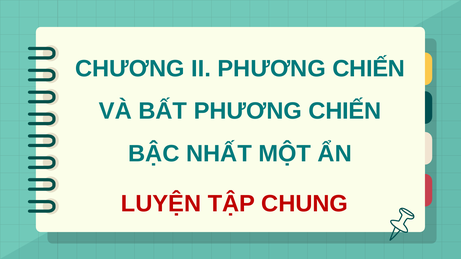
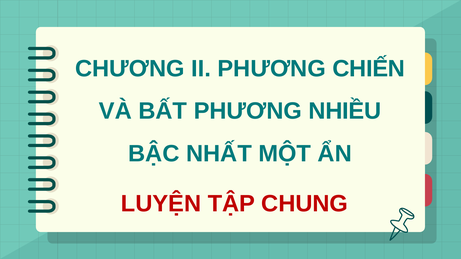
BẤT PHƯƠNG CHIẾN: CHIẾN -> NHIỀU (345, 111)
